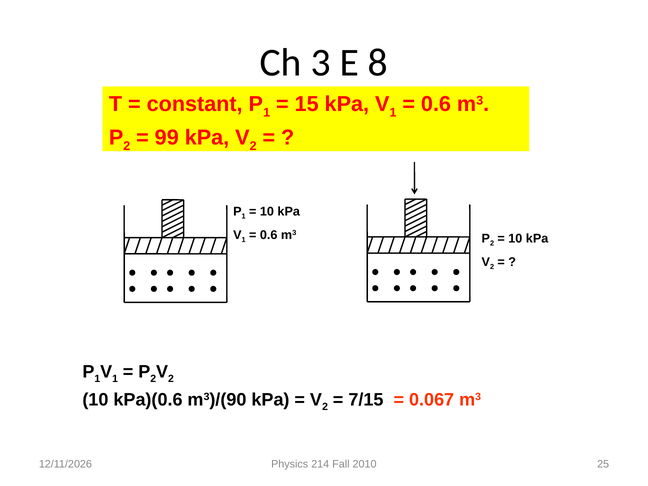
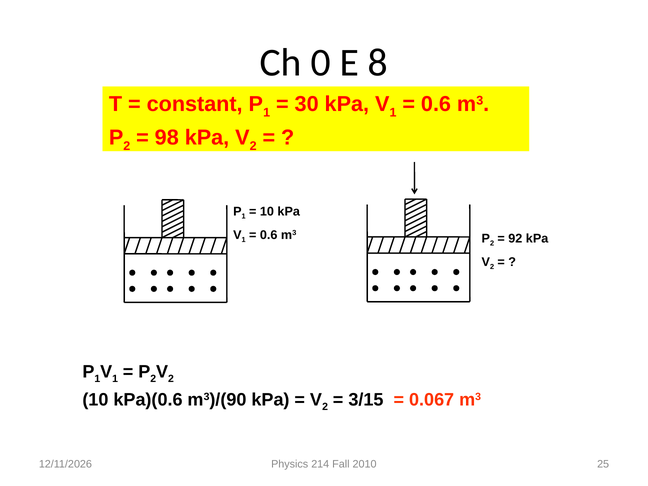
3: 3 -> 0 (321, 63)
15: 15 -> 30 (307, 104)
99: 99 -> 98 (167, 138)
10: 10 -> 92 (515, 238)
7/15: 7/15 -> 3/15 (366, 400)
